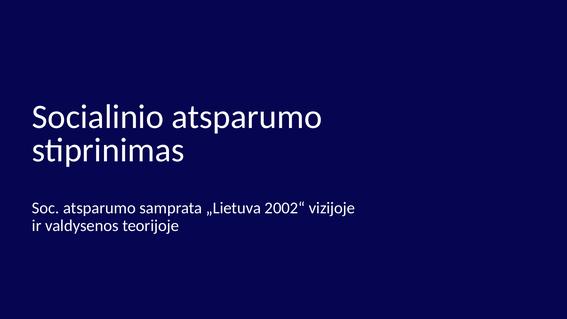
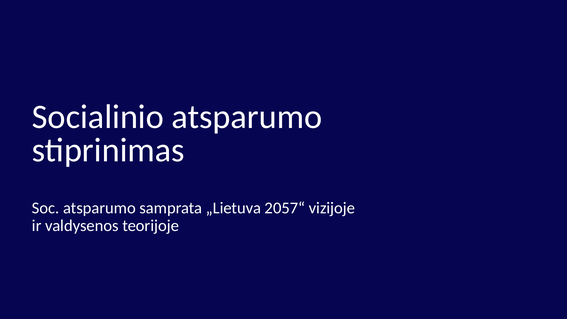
2002“: 2002“ -> 2057“ (285, 208)
